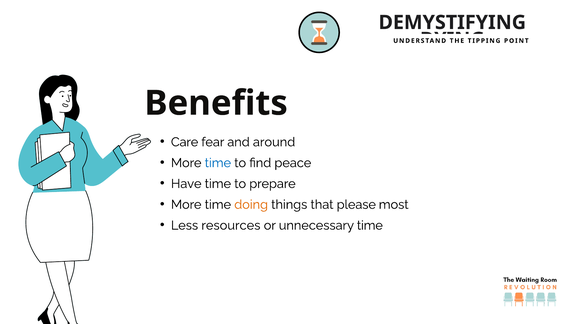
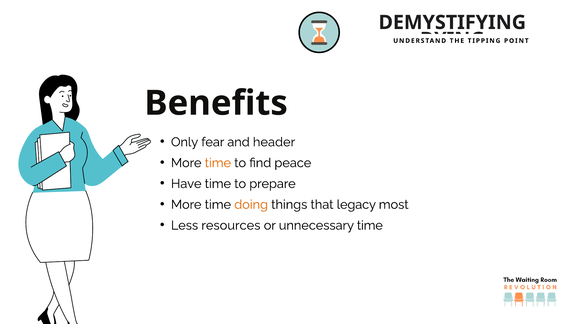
Care: Care -> Only (185, 142)
around: around -> header (274, 142)
time colour: blue -> orange (218, 163)
please: please -> legacy (356, 204)
